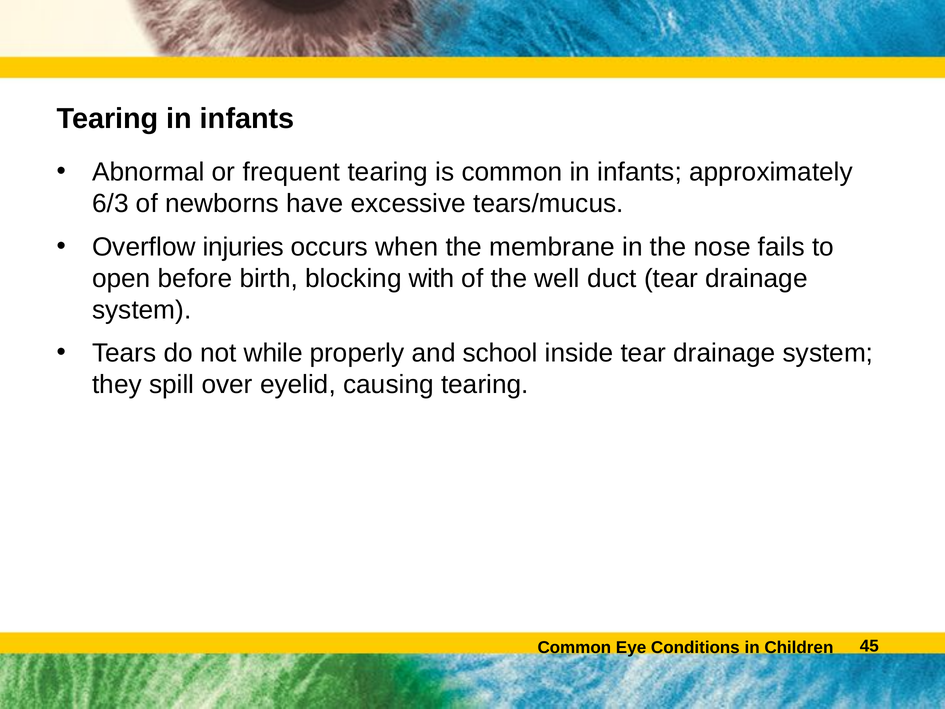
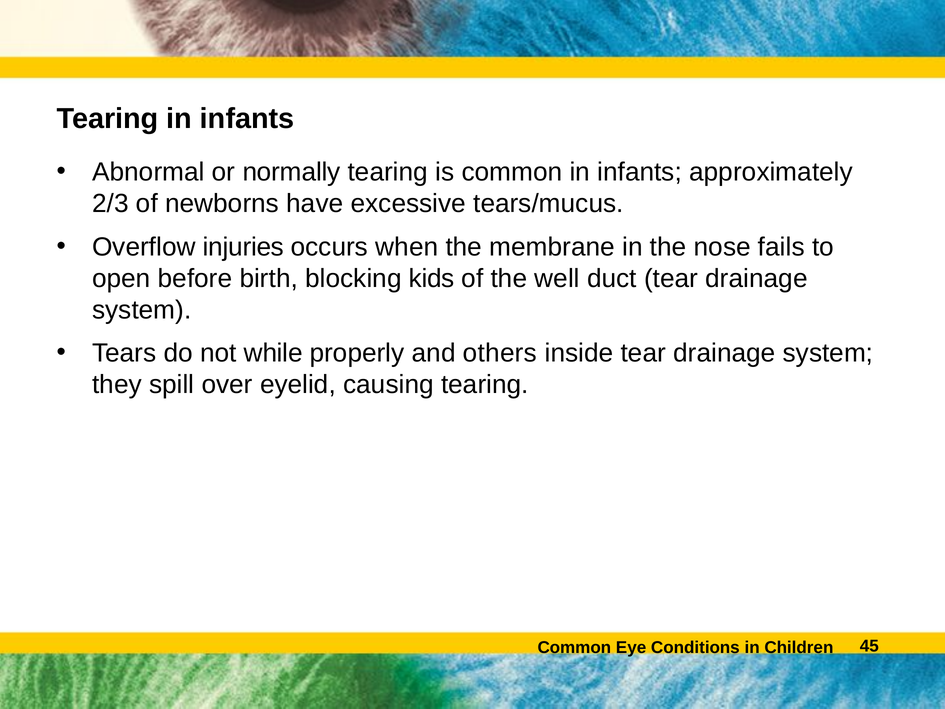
frequent: frequent -> normally (292, 172)
6/3: 6/3 -> 2/3 (110, 203)
with: with -> kids (432, 278)
school: school -> others (500, 353)
